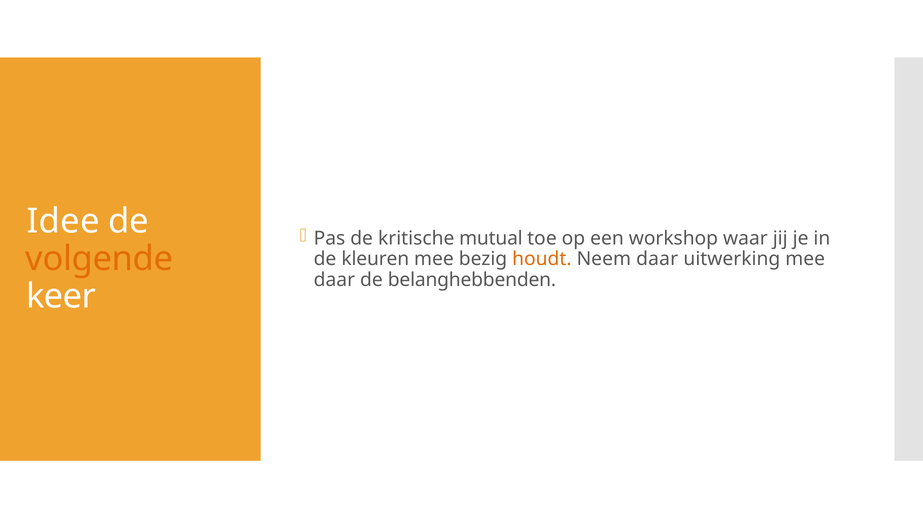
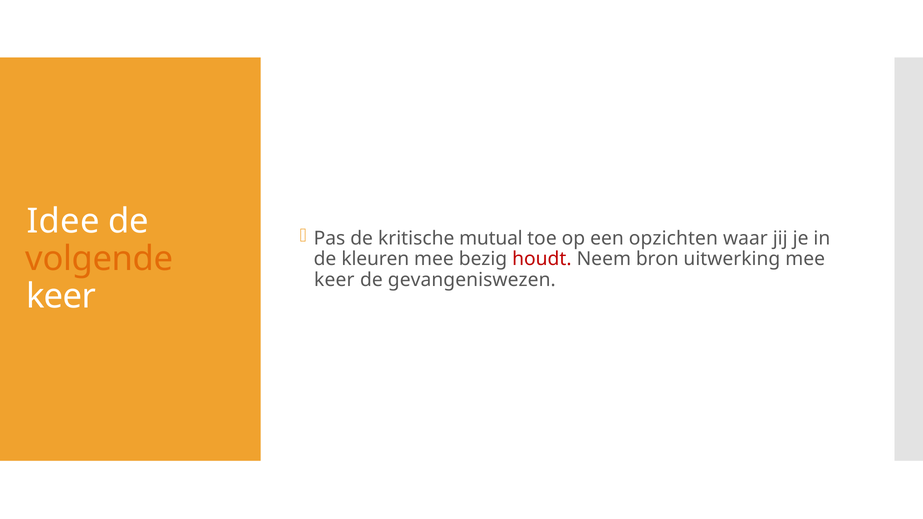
workshop: workshop -> opzichten (673, 238)
houdt colour: orange -> red (542, 259)
Neem daar: daar -> bron (657, 259)
daar: daar -> keer (334, 280)
belanghebbenden: belanghebbenden -> gevangeniswezen (472, 280)
